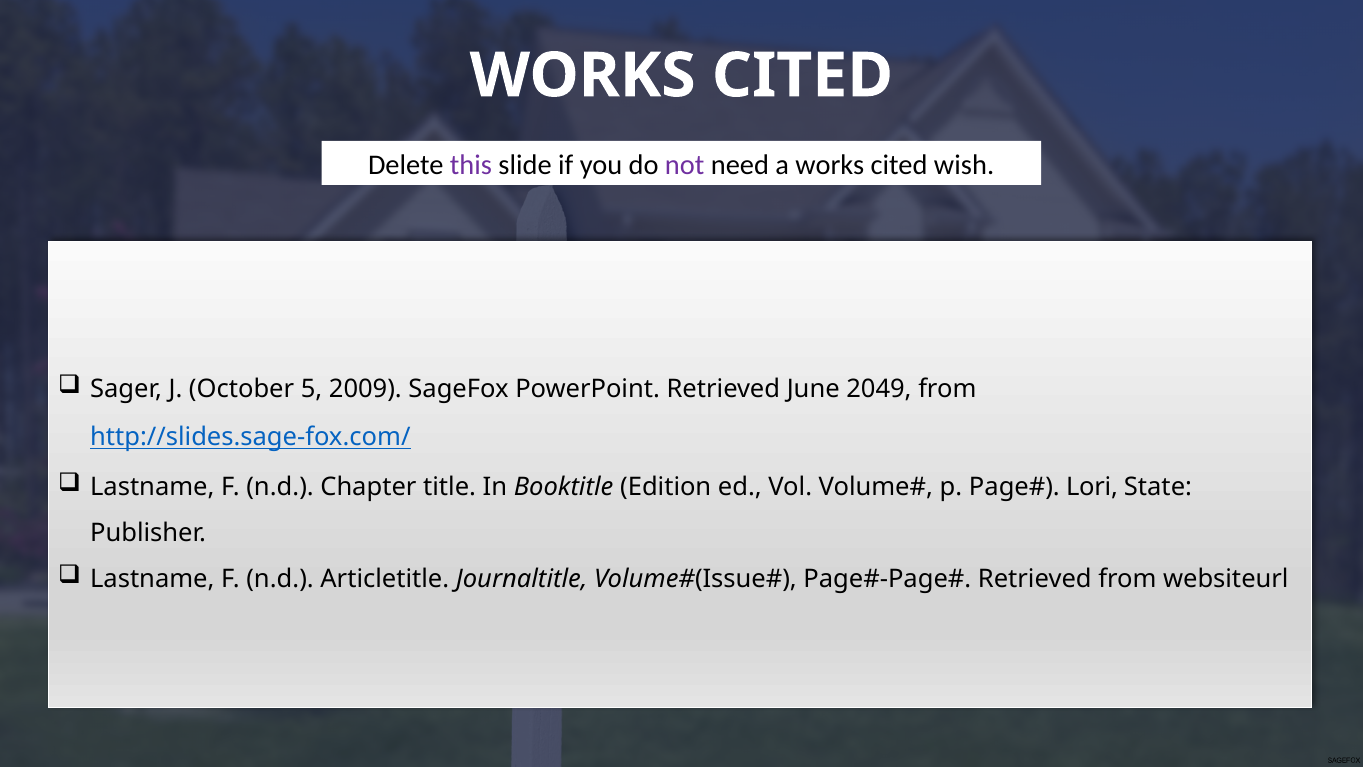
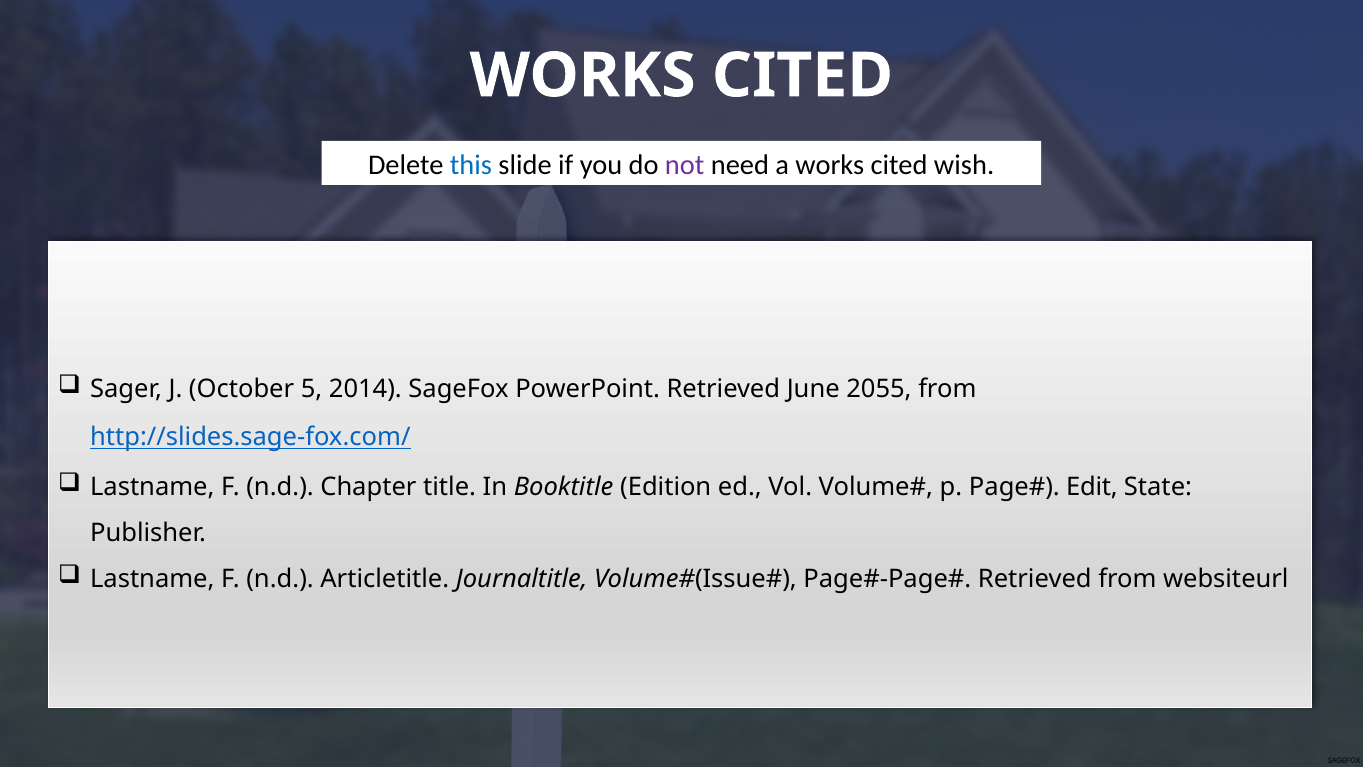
this colour: purple -> blue (471, 165)
2009: 2009 -> 2014 (365, 389)
2049: 2049 -> 2055 (879, 389)
Lori: Lori -> Edit (1092, 487)
